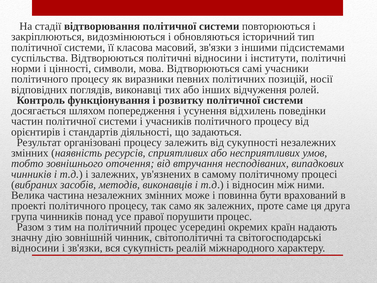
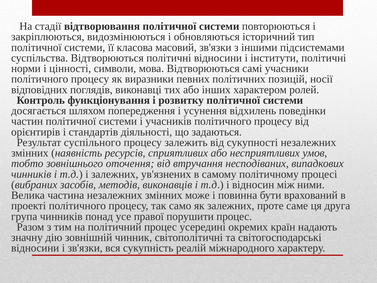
відчуження: відчуження -> характером (260, 90)
організовані: організовані -> суспільного (92, 142)
